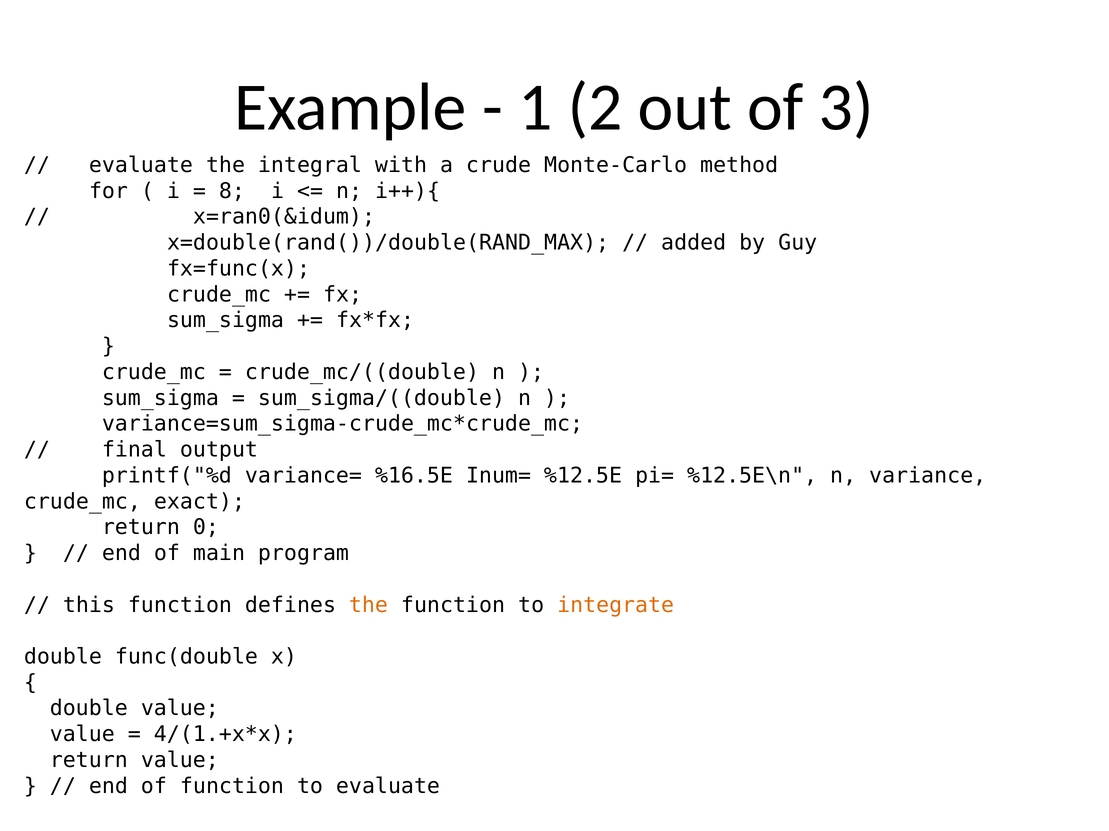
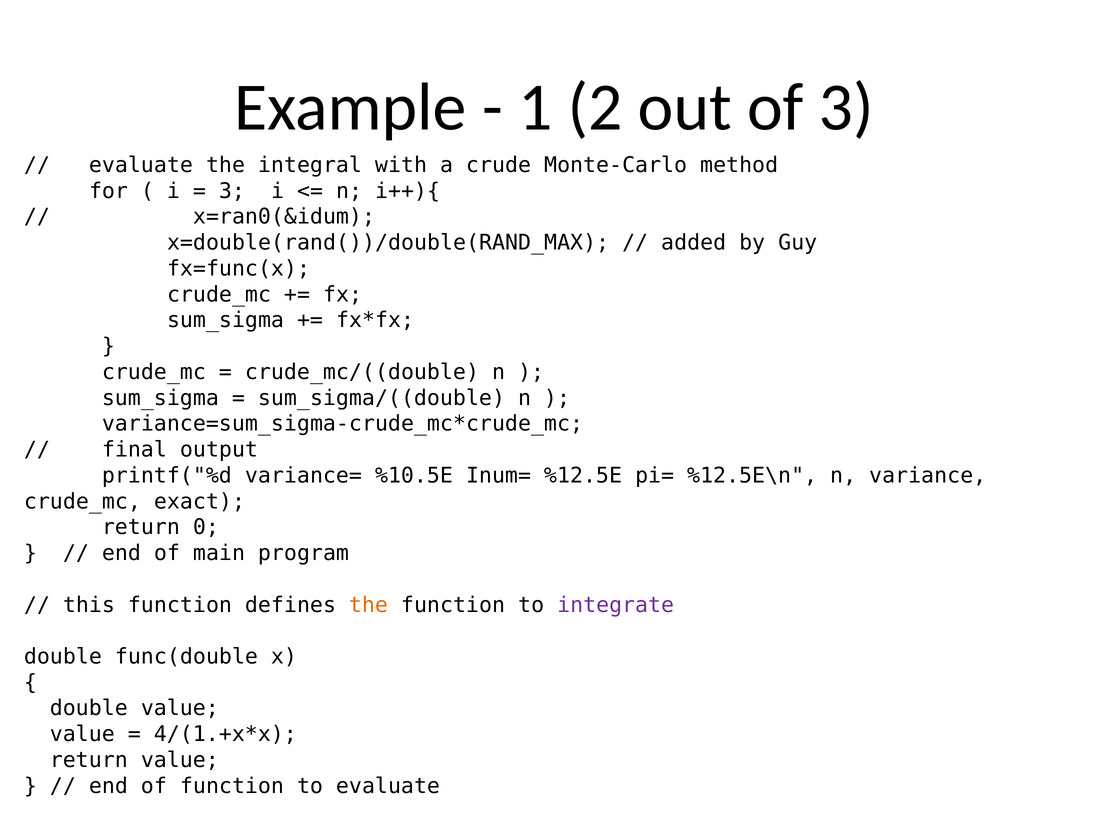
8: 8 -> 3 (232, 191)
%16.5E: %16.5E -> %10.5E (414, 476)
integrate colour: orange -> purple (616, 605)
